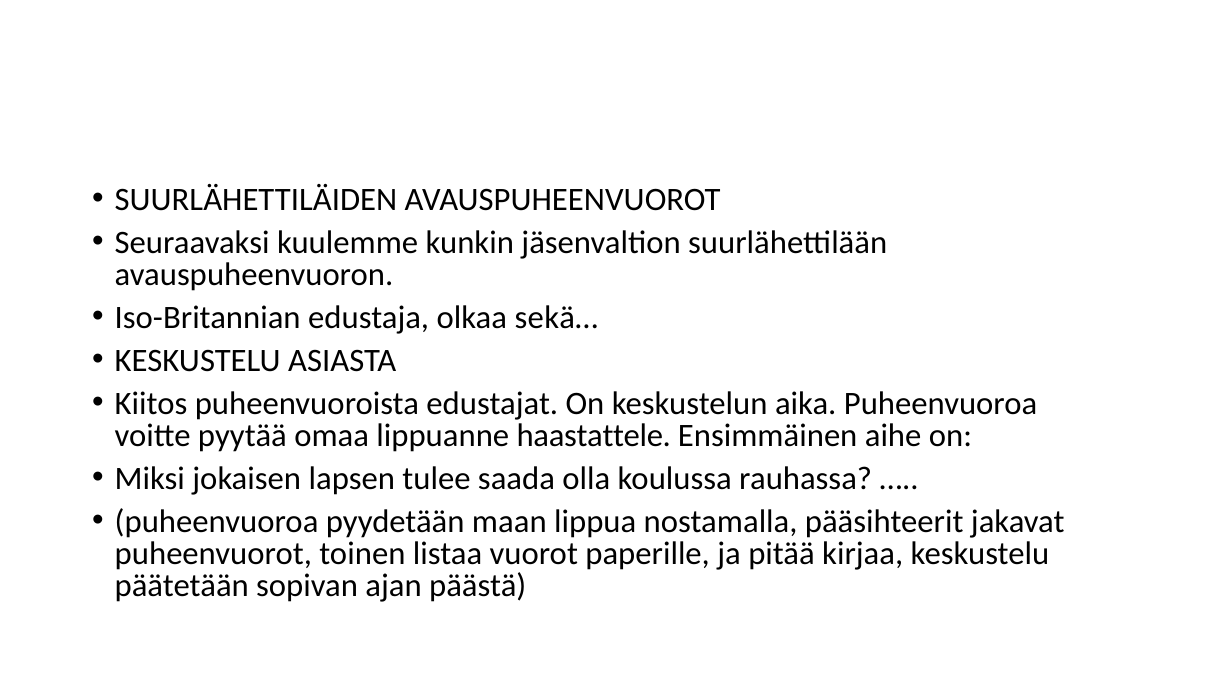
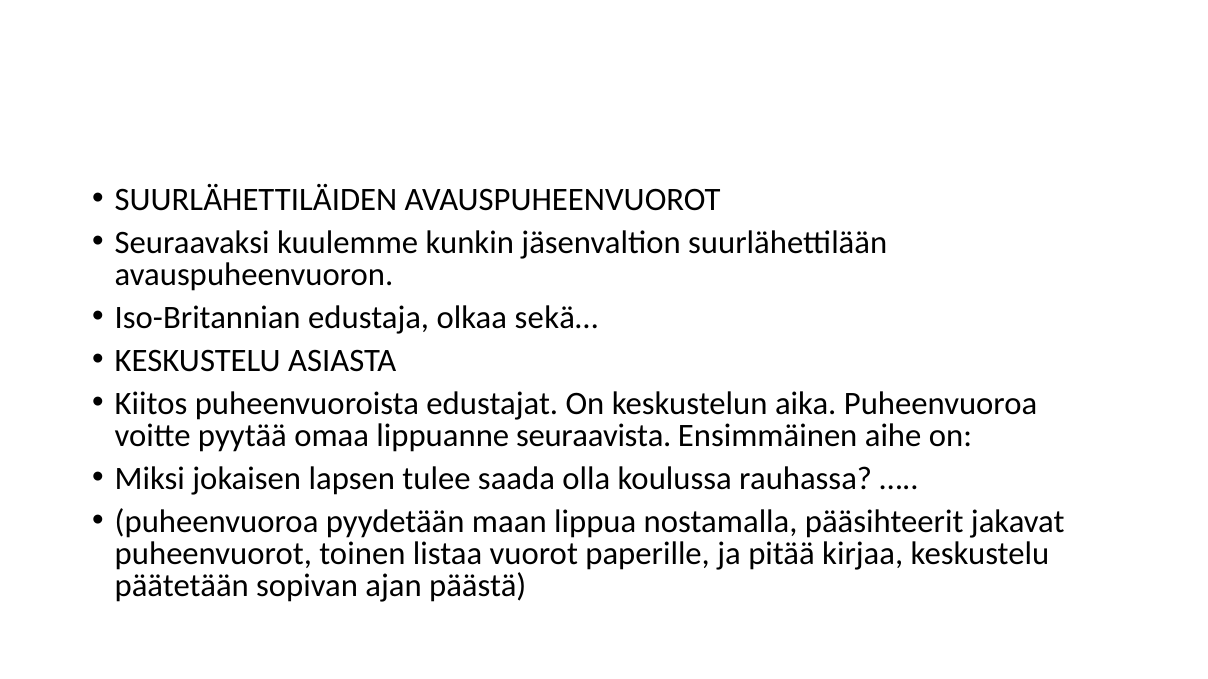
haastattele: haastattele -> seuraavista (594, 436)
